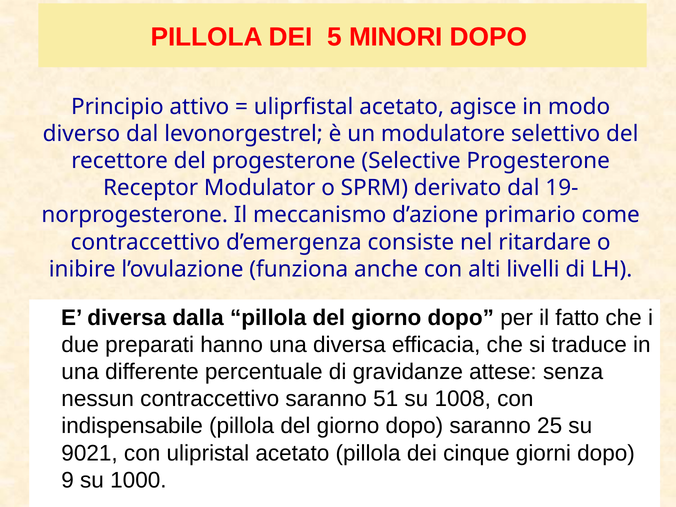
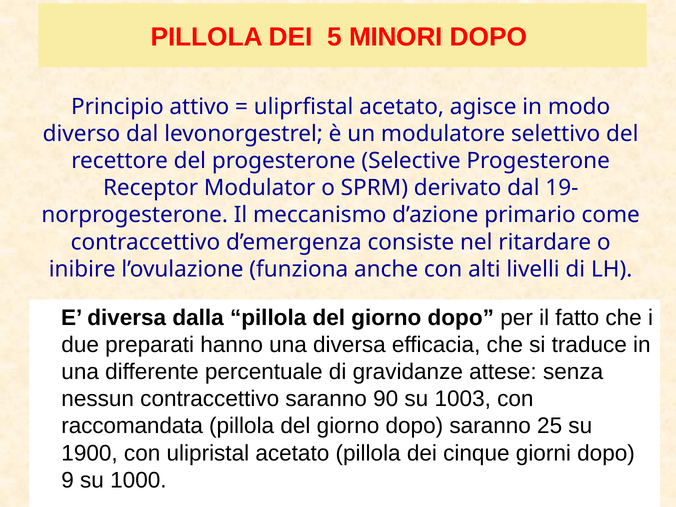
51: 51 -> 90 (386, 399)
1008: 1008 -> 1003 (463, 399)
indispensabile: indispensabile -> raccomandata (132, 426)
9021: 9021 -> 1900 (90, 453)
